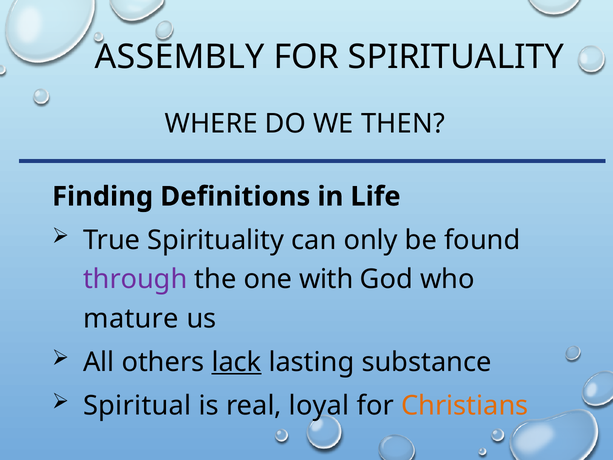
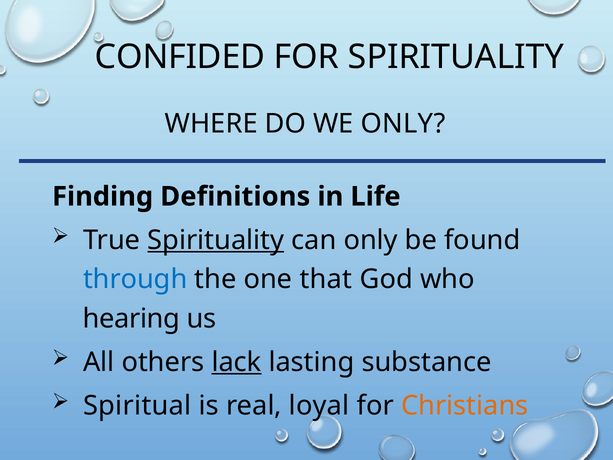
ASSEMBLY: ASSEMBLY -> CONFIDED (180, 57)
WE THEN: THEN -> ONLY (403, 124)
Spirituality underline: none -> present (216, 240)
through colour: purple -> blue (135, 279)
with: with -> that (326, 279)
mature: mature -> hearing (131, 318)
